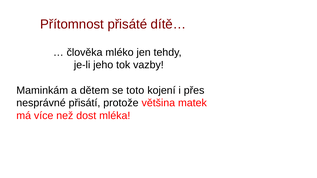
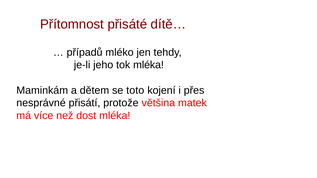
člověka: člověka -> případů (85, 52)
tok vazby: vazby -> mléka (149, 65)
